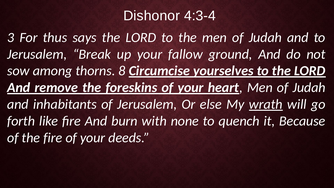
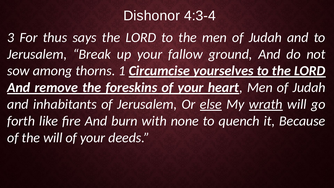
8: 8 -> 1 (122, 71)
else underline: none -> present (211, 104)
the fire: fire -> will (53, 138)
